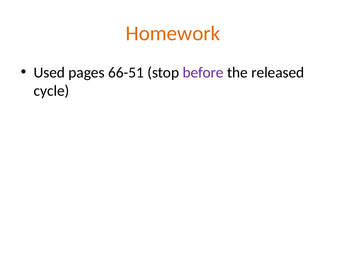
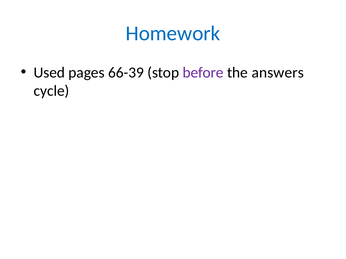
Homework colour: orange -> blue (173, 33)
66-51: 66-51 -> 66-39 (126, 73)
released: released -> answers (278, 73)
